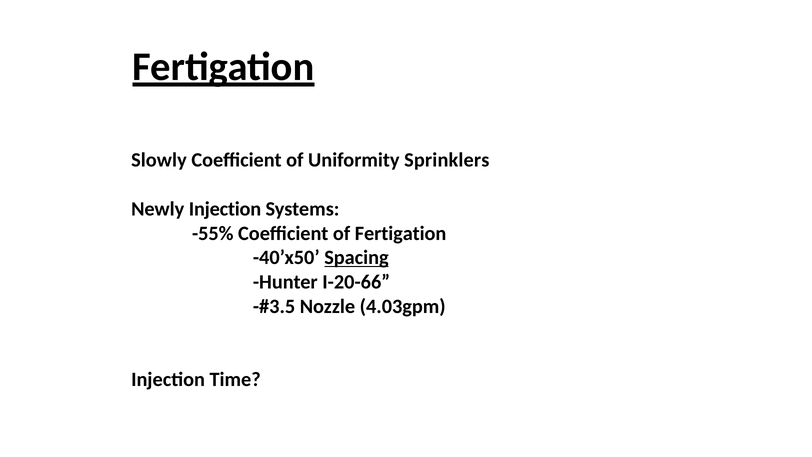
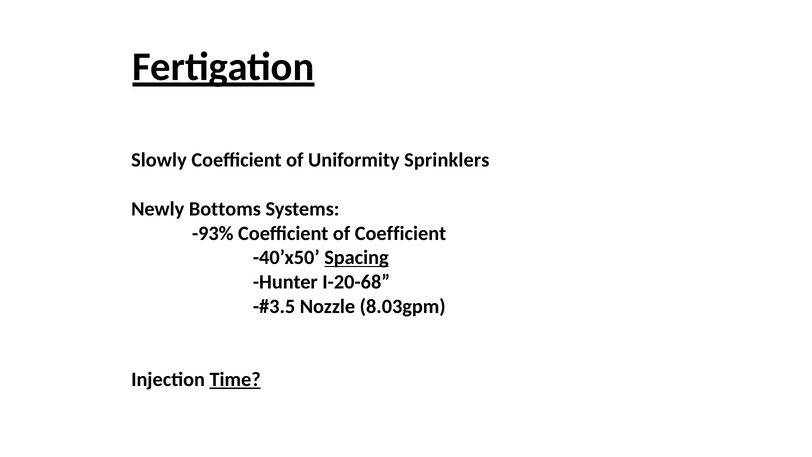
Newly Injection: Injection -> Bottoms (225, 209)
-55%: -55% -> -93% (213, 233)
of Fertigation: Fertigation -> Coefficient (401, 233)
I-20-66: I-20-66 -> I-20-68 (356, 282)
4.03gpm: 4.03gpm -> 8.03gpm (403, 306)
Time underline: none -> present (235, 379)
